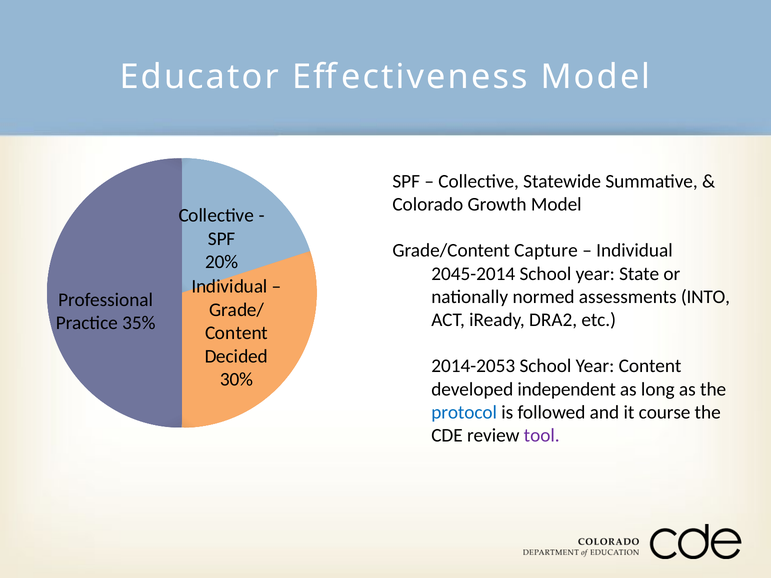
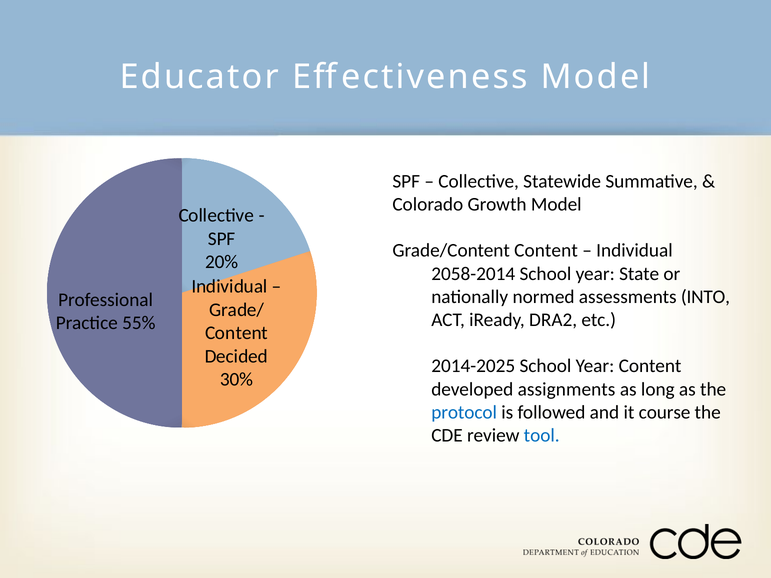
Grade/Content Capture: Capture -> Content (546, 251)
2045-2014: 2045-2014 -> 2058-2014 (473, 274)
35%: 35% -> 55% (139, 323)
2014-2053: 2014-2053 -> 2014-2025 (473, 366)
independent: independent -> assignments (567, 389)
tool colour: purple -> blue (542, 436)
